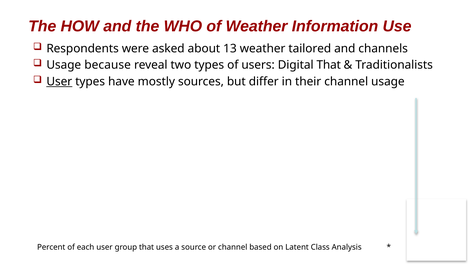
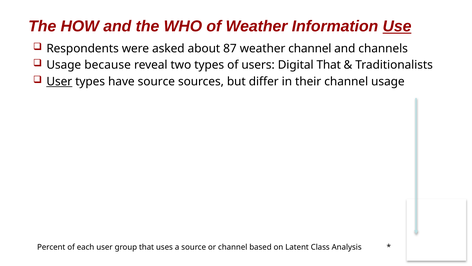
Use underline: none -> present (397, 26)
13: 13 -> 87 (230, 48)
weather tailored: tailored -> channel (310, 48)
have mostly: mostly -> source (156, 81)
